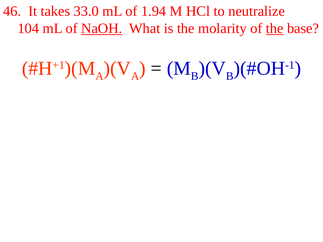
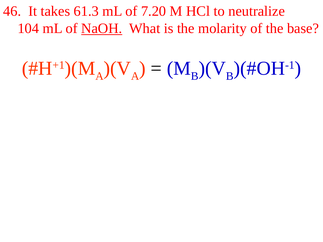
33.0: 33.0 -> 61.3 (86, 11)
1.94: 1.94 -> 7.20 (154, 11)
the underline: present -> none (275, 28)
